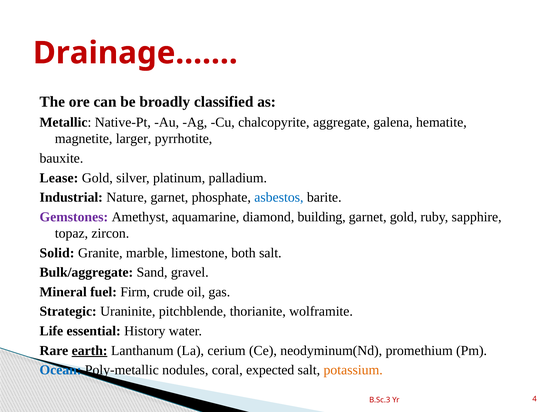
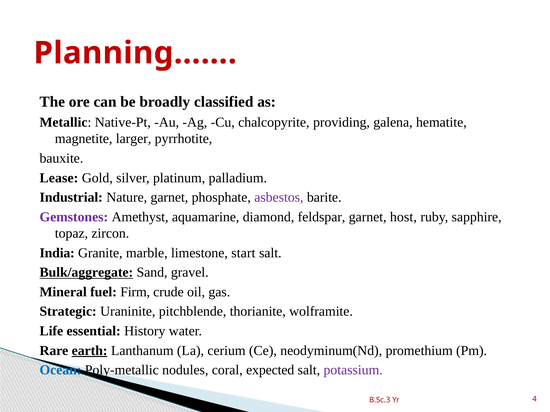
Drainage……: Drainage…… -> Planning…… (135, 53)
aggregate: aggregate -> providing (342, 122)
asbestos colour: blue -> purple (279, 198)
building: building -> feldspar (322, 217)
garnet gold: gold -> host (403, 217)
Solid: Solid -> India (57, 253)
both: both -> start (243, 253)
Bulk/aggregate underline: none -> present (86, 273)
potassium colour: orange -> purple (353, 371)
